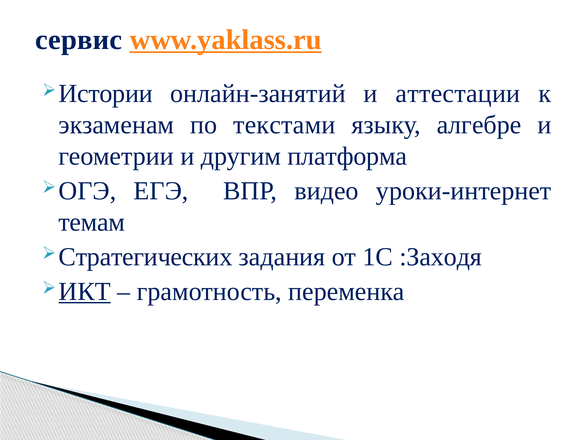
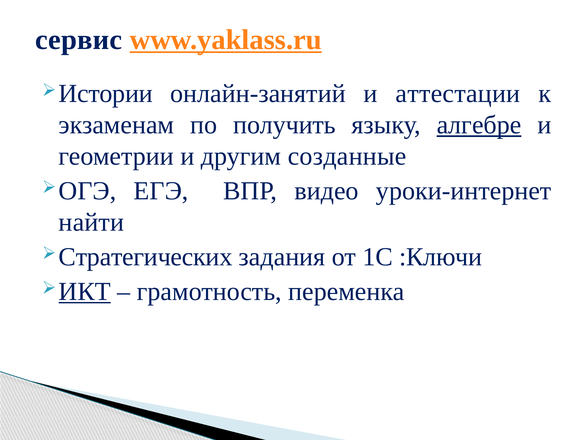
текстами: текстами -> получить (285, 125)
алгебре underline: none -> present (479, 125)
платформа: платформа -> созданные (347, 156)
темам: темам -> найти (91, 222)
:Заходя: :Заходя -> :Ключи (441, 257)
